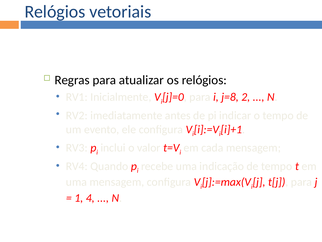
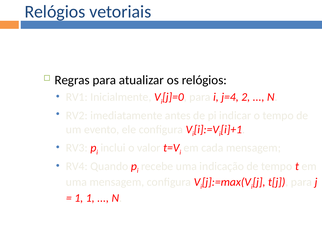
j=8: j=8 -> j=4 (230, 97)
1 4: 4 -> 1 (90, 198)
